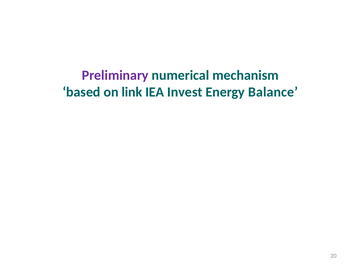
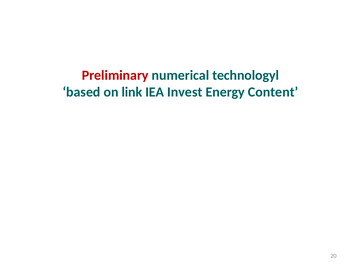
Preliminary colour: purple -> red (115, 75)
mechanism: mechanism -> technologyl (246, 75)
Balance: Balance -> Content (273, 92)
